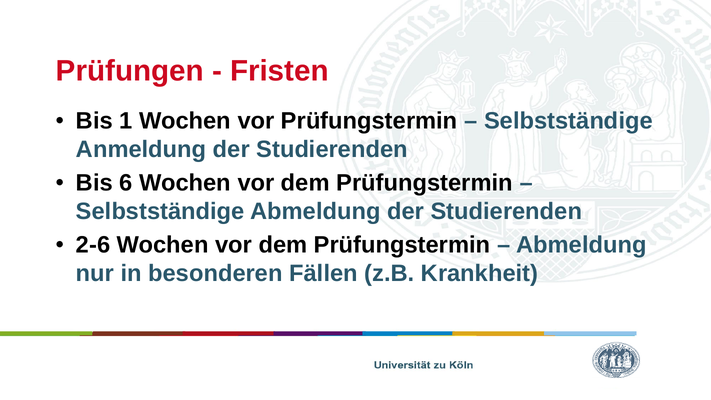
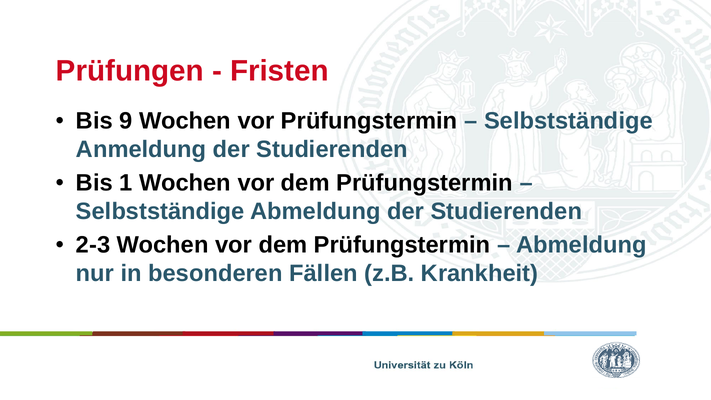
1: 1 -> 9 (126, 121)
6: 6 -> 1 (126, 183)
2-6: 2-6 -> 2-3 (93, 245)
